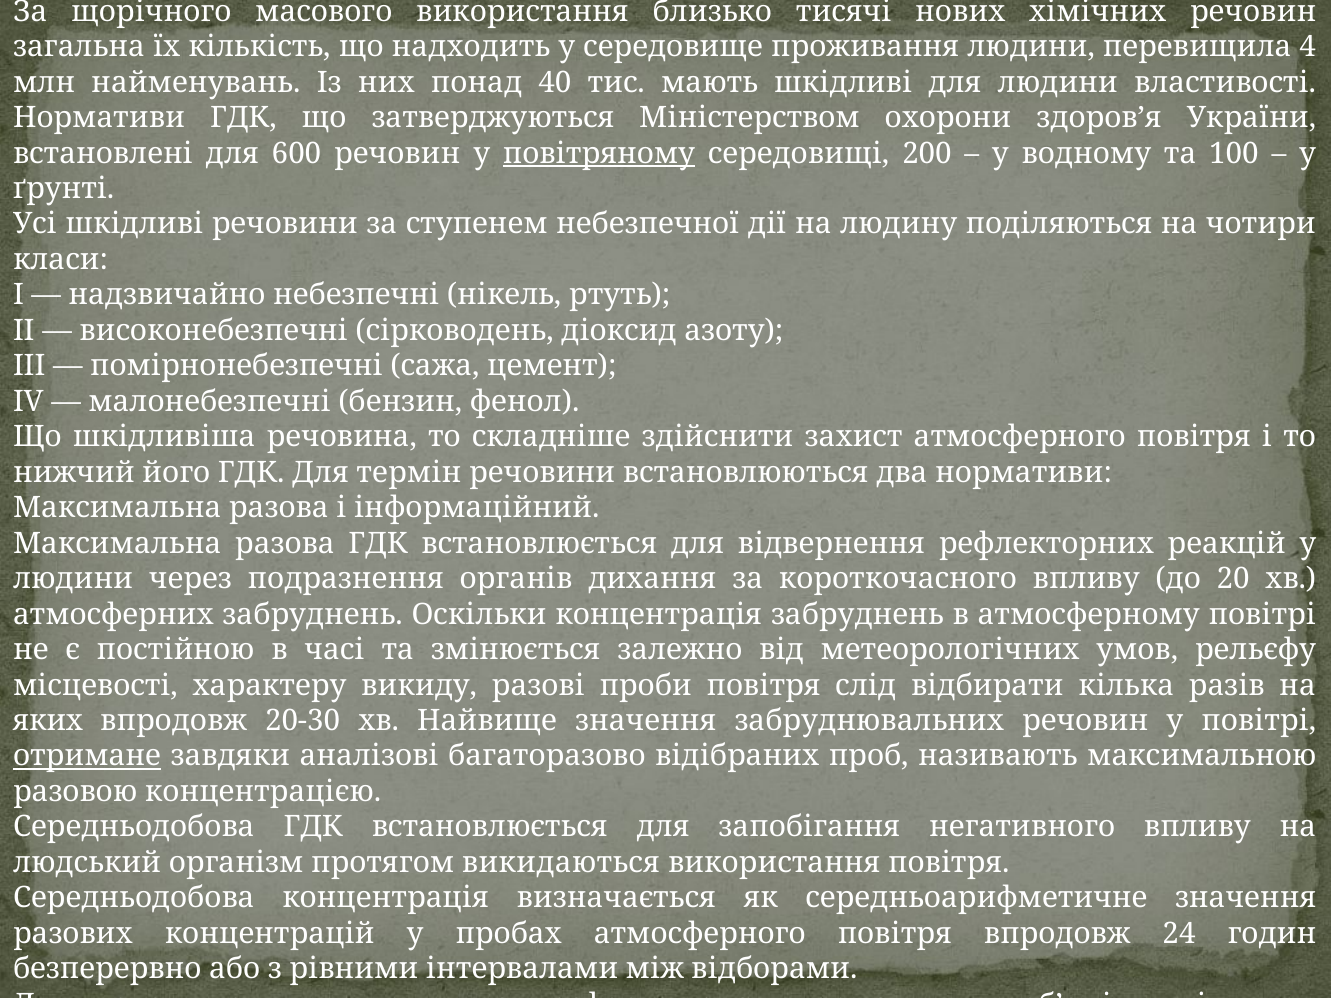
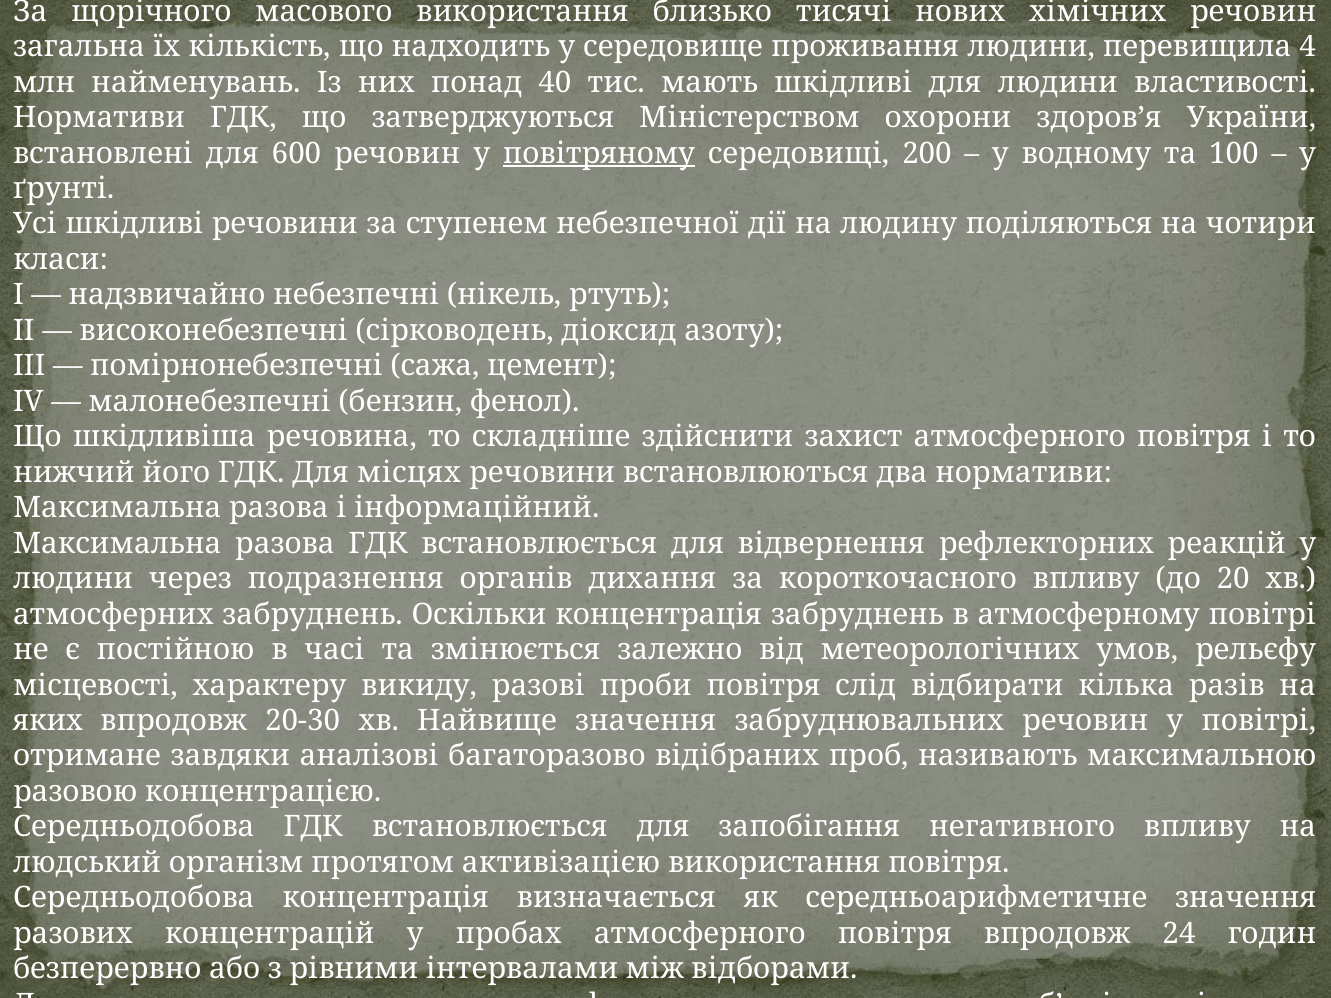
термін: термін -> місцях (409, 473)
отримане underline: present -> none (87, 756)
викидаються: викидаються -> активізацією (561, 863)
